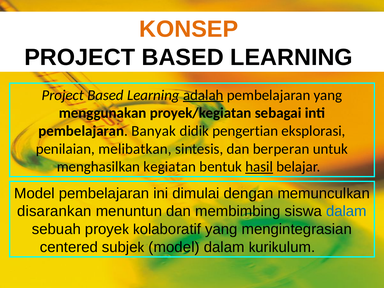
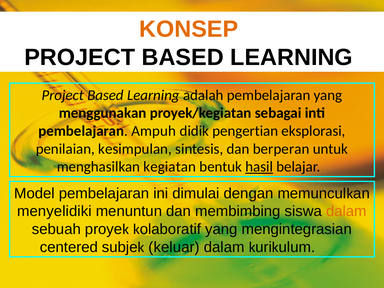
adalah underline: present -> none (203, 95)
Banyak: Banyak -> Ampuh (154, 131)
melibatkan: melibatkan -> kesimpulan (135, 149)
disarankan: disarankan -> menyelidiki (54, 211)
dalam colour: blue -> orange (346, 211)
subjek model: model -> keluar (174, 247)
